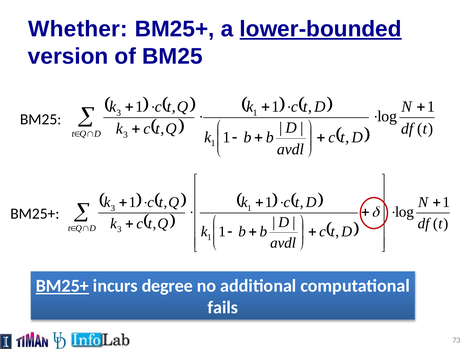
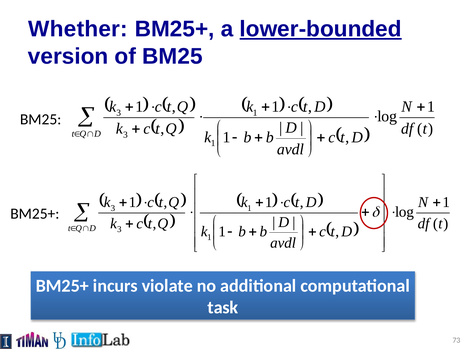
BM25+ underline: present -> none (62, 286)
degree: degree -> violate (167, 286)
fails: fails -> task (223, 307)
